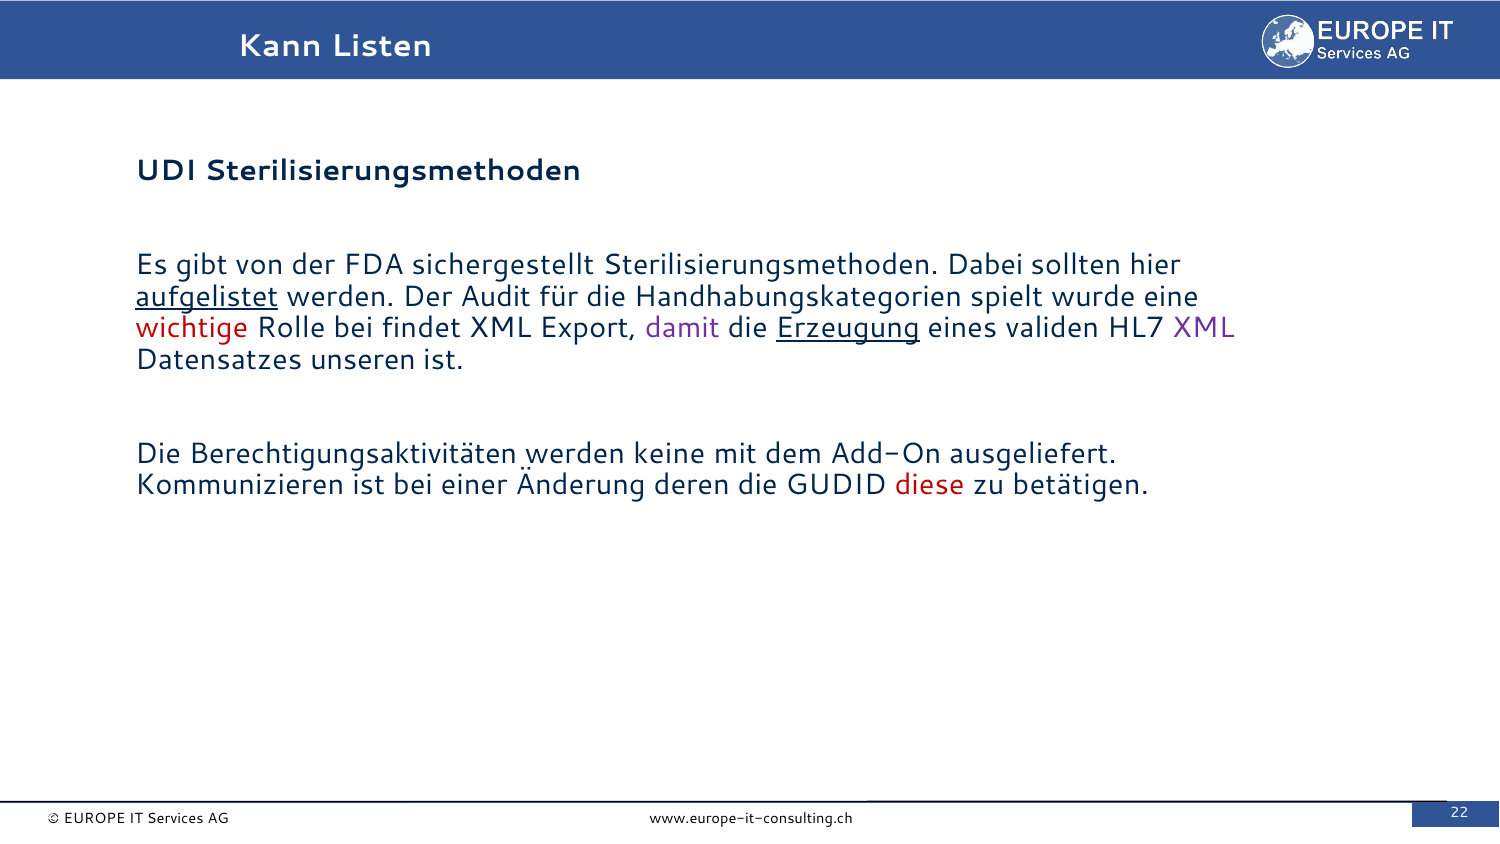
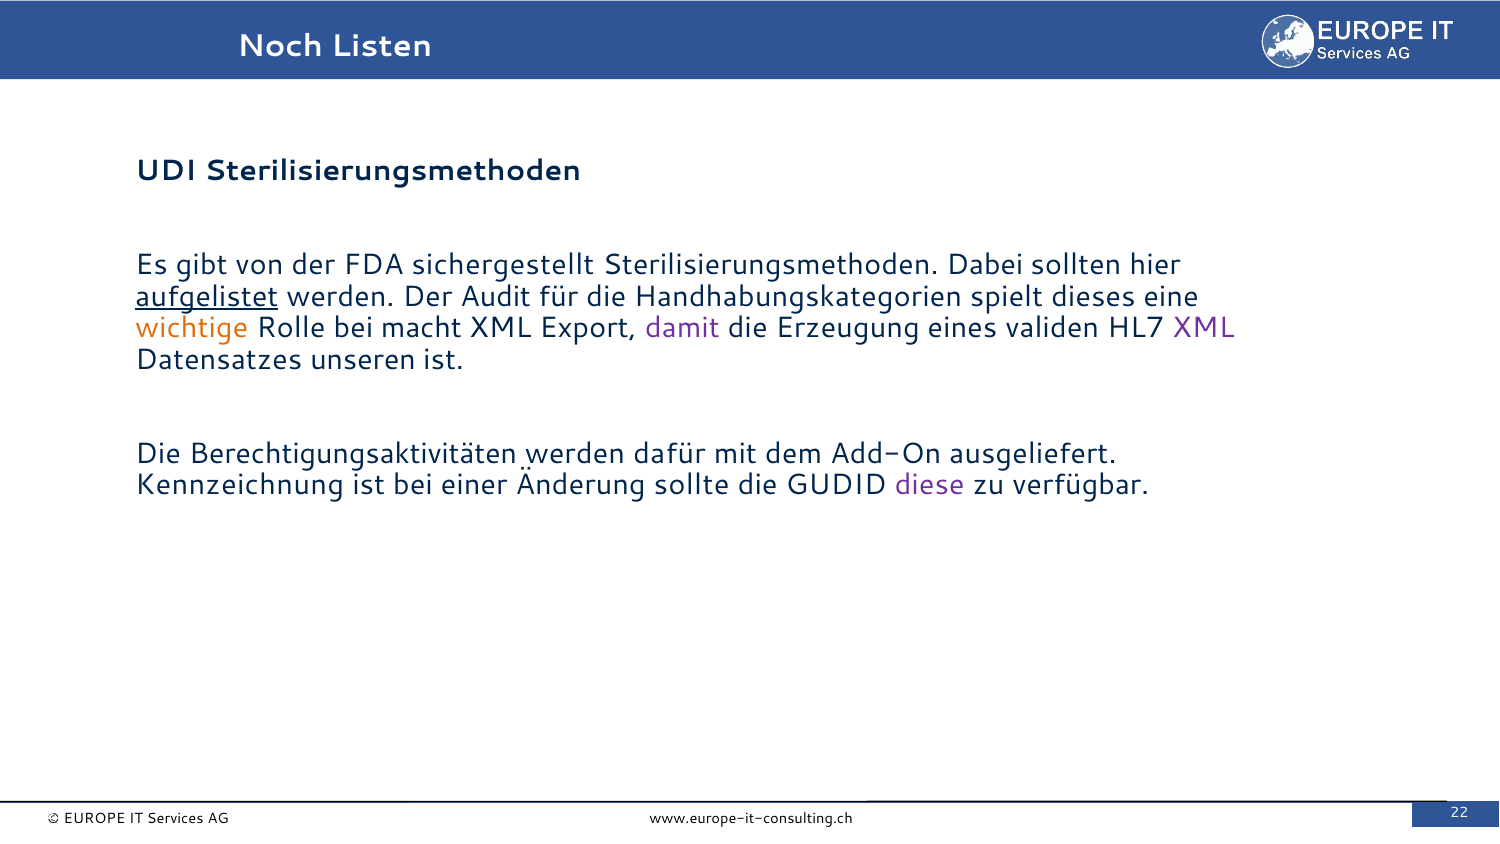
Kann: Kann -> Noch (280, 47)
wurde: wurde -> dieses (1093, 297)
wichtige colour: red -> orange (192, 328)
findet: findet -> macht (421, 328)
Erzeugung underline: present -> none (848, 328)
keine: keine -> dafür (669, 453)
Kommunizieren: Kommunizieren -> Kennzeichnung (240, 485)
deren: deren -> sollte (692, 485)
diese colour: red -> purple (930, 485)
betätigen: betätigen -> verfügbar (1081, 485)
